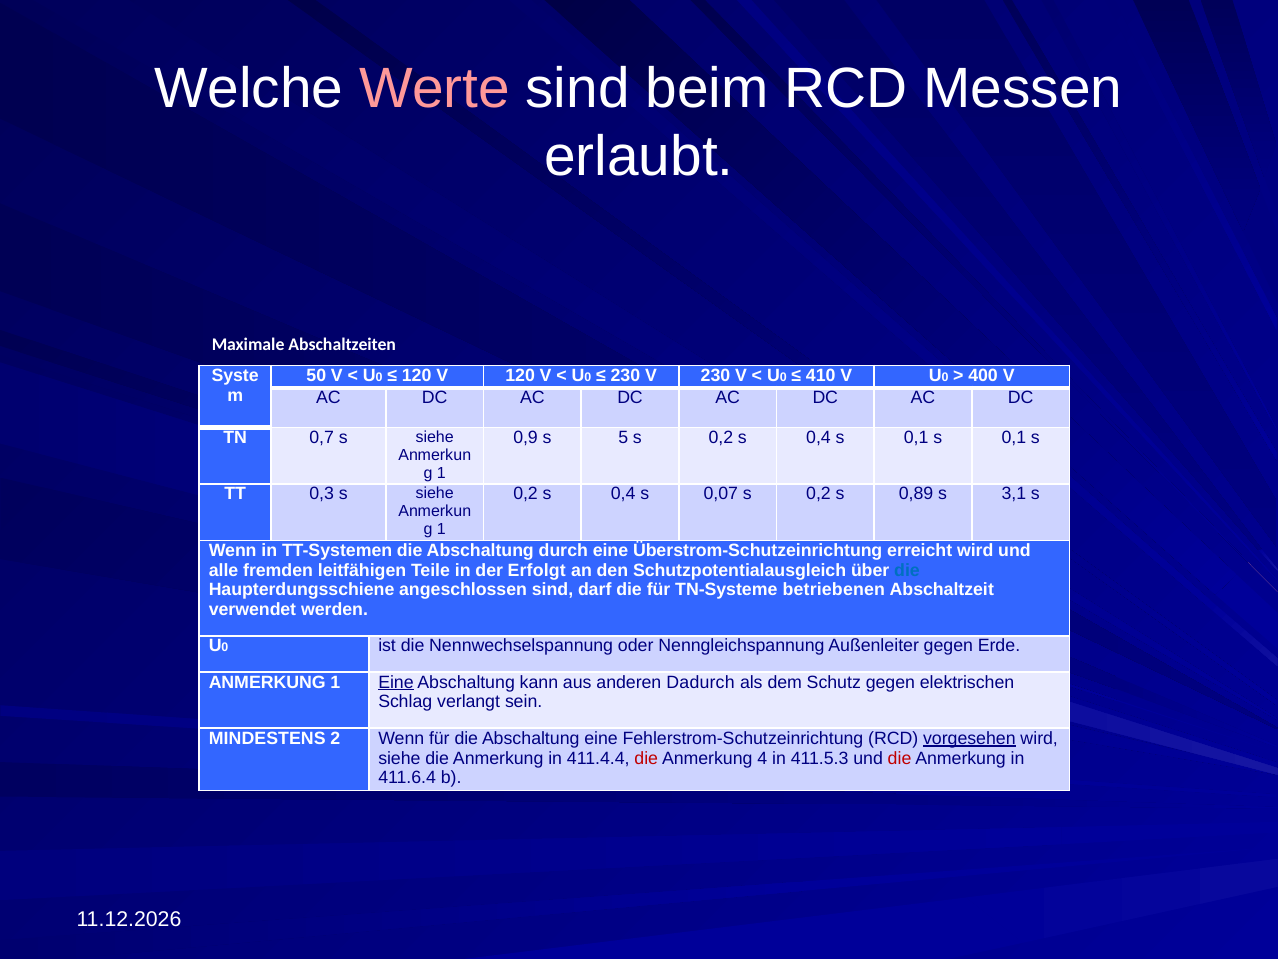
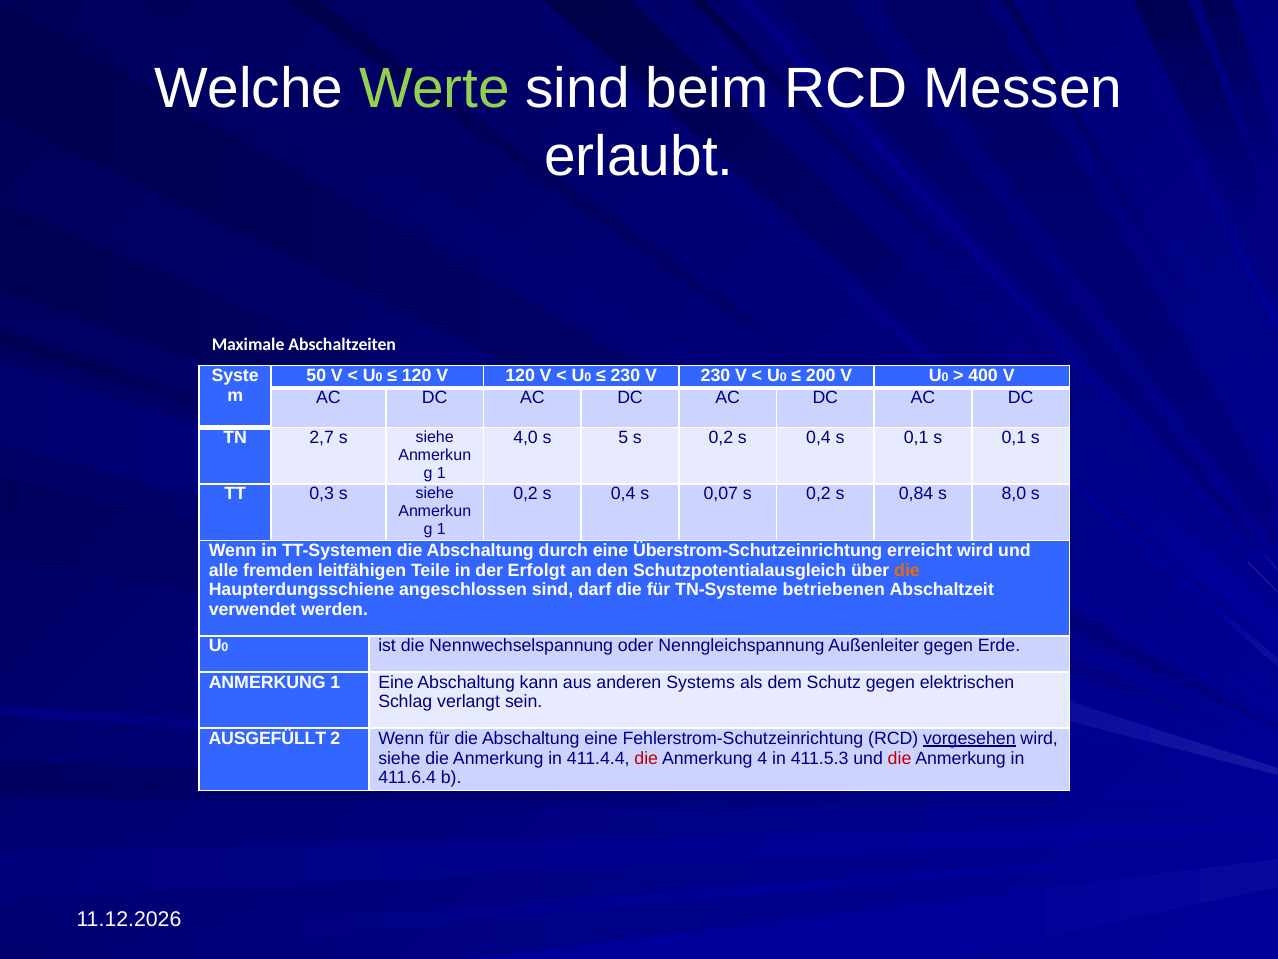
Werte colour: pink -> light green (434, 89)
410: 410 -> 200 (821, 376)
0,7: 0,7 -> 2,7 (322, 438)
0,9: 0,9 -> 4,0 (526, 438)
0,89: 0,89 -> 0,84 (916, 494)
3,1: 3,1 -> 8,0 (1014, 494)
die colour: blue -> orange (907, 570)
Eine underline: present -> none (396, 682)
Dadurch: Dadurch -> Systems (701, 682)
MINDESTENS: MINDESTENS -> AUSGEFÜLLT (267, 738)
